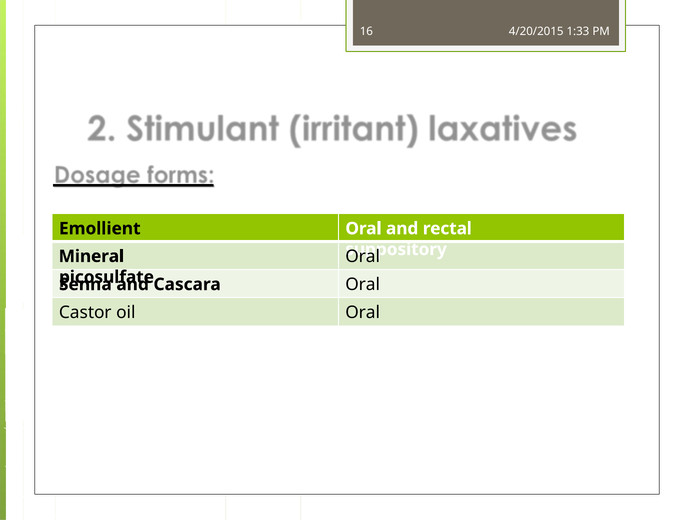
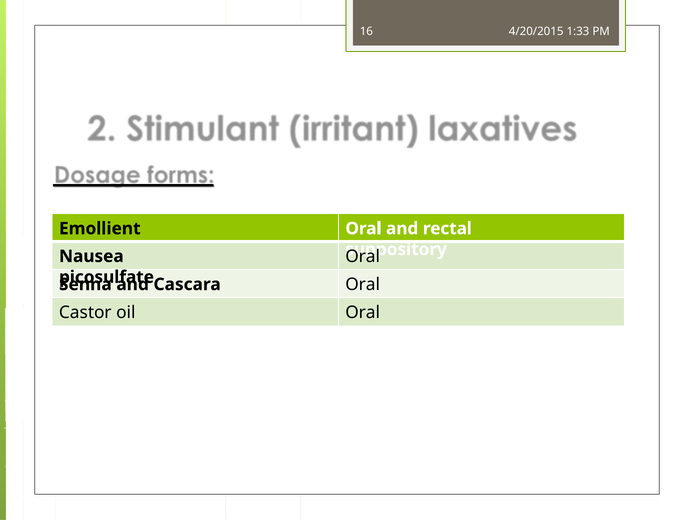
Mineral: Mineral -> Nausea (91, 257)
